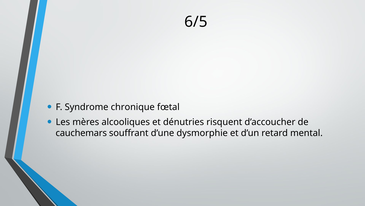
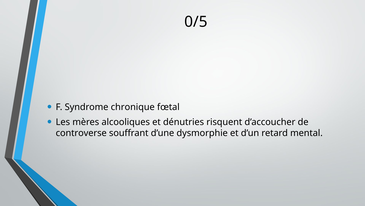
6/5: 6/5 -> 0/5 (196, 22)
cauchemars: cauchemars -> controverse (81, 133)
